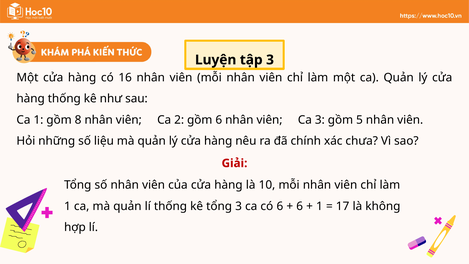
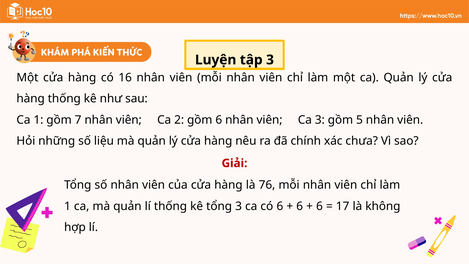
8: 8 -> 7 (78, 120)
10: 10 -> 76 (267, 185)
1: 1 -> 6 (319, 206)
